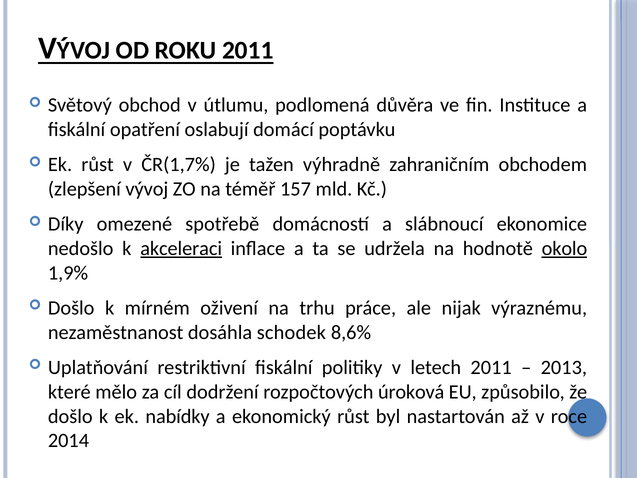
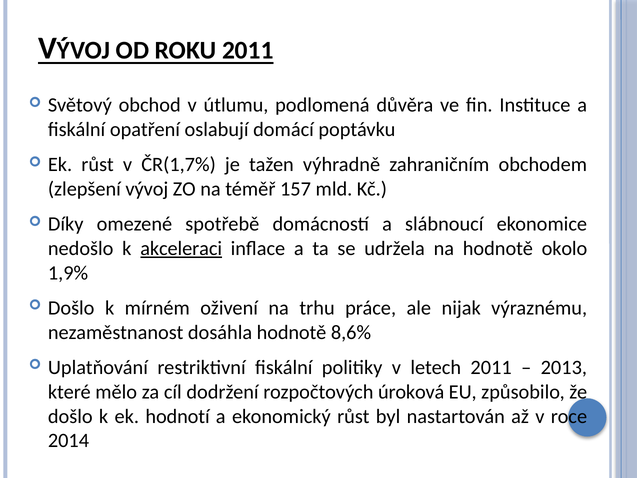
okolo underline: present -> none (564, 248)
dosáhla schodek: schodek -> hodnotě (292, 332)
nabídky: nabídky -> hodnotí (178, 416)
